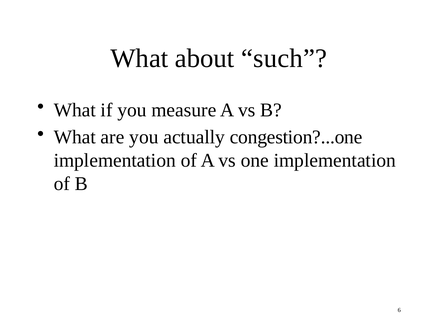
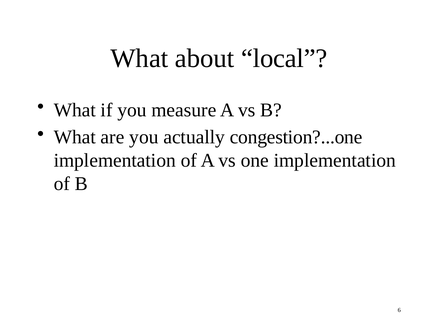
such: such -> local (284, 58)
